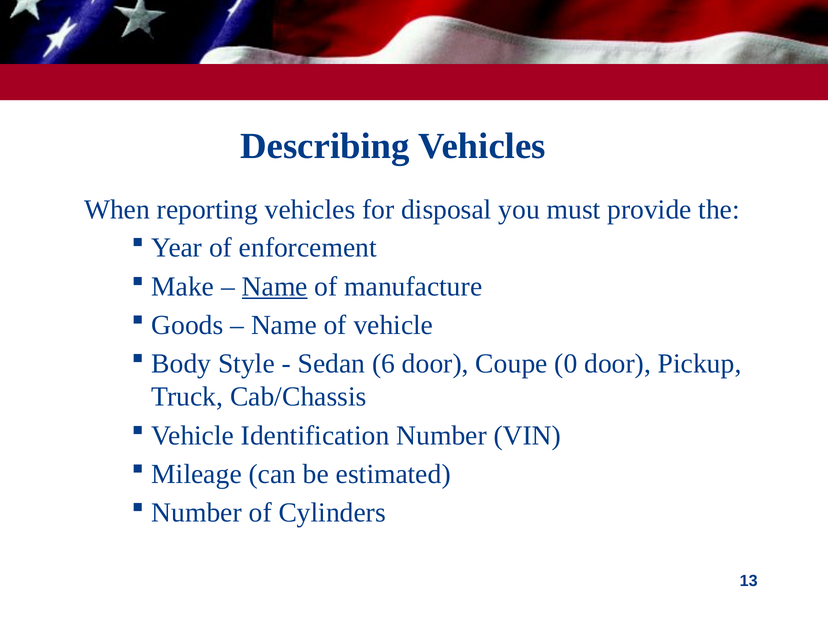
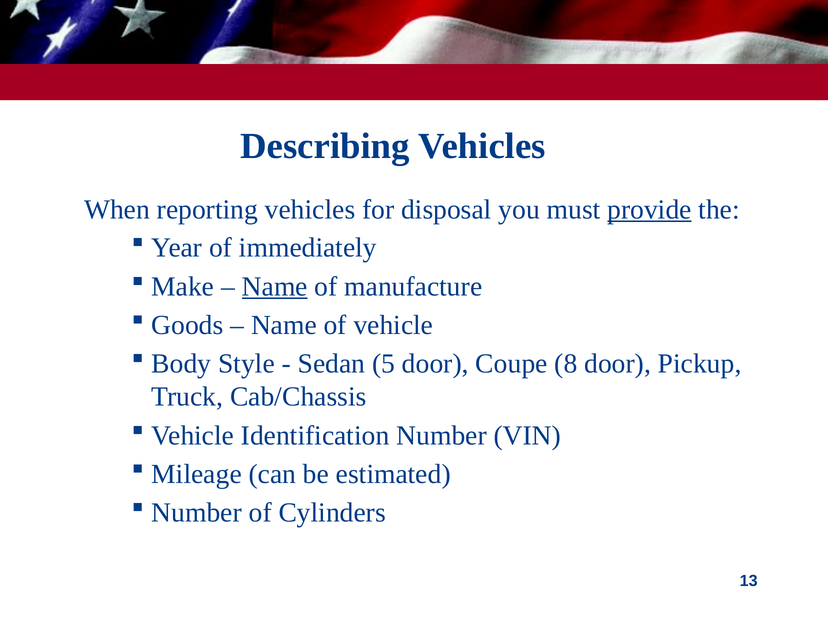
provide underline: none -> present (649, 209)
enforcement: enforcement -> immediately (308, 248)
6: 6 -> 5 (384, 364)
0: 0 -> 8 (566, 364)
